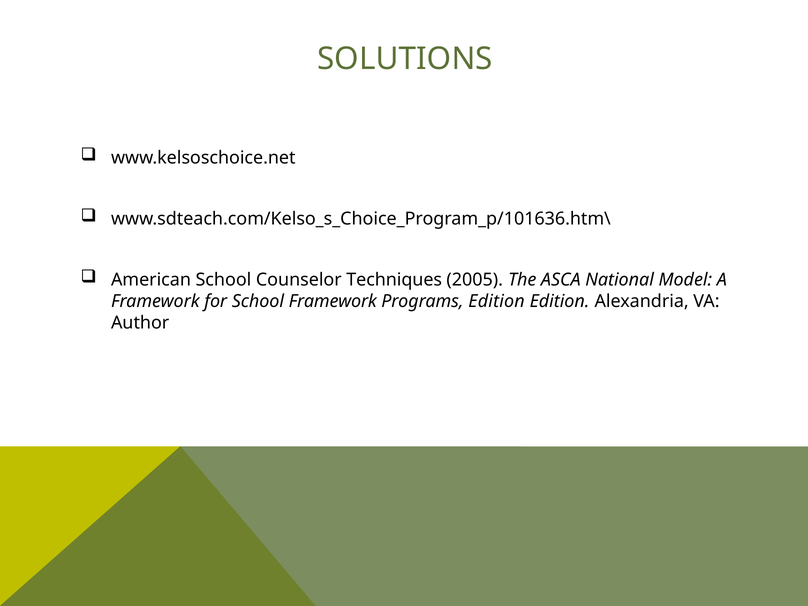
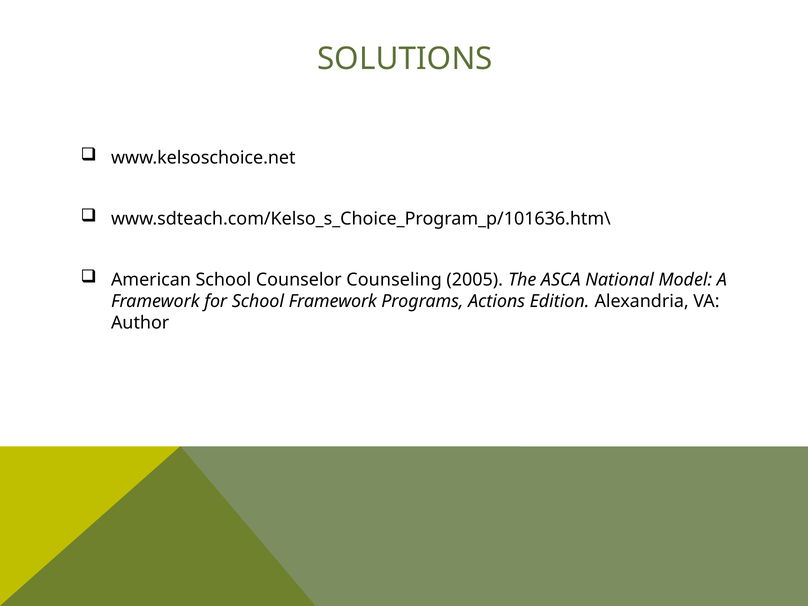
Techniques: Techniques -> Counseling (394, 280)
Programs Edition: Edition -> Actions (497, 301)
